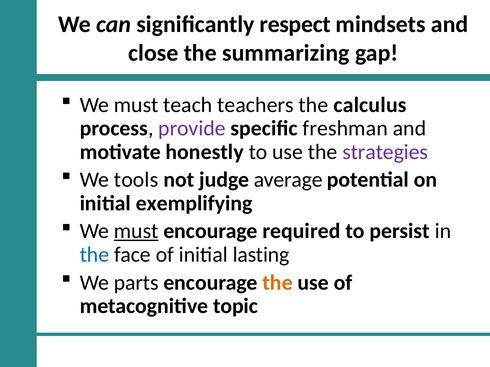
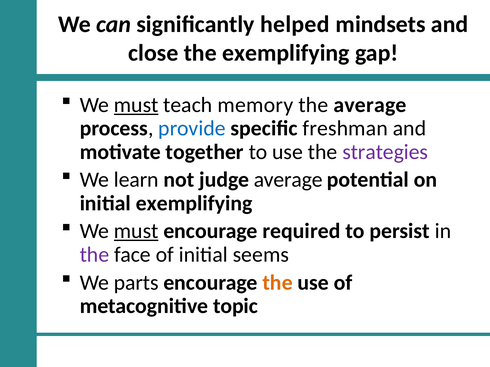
respect: respect -> helped (295, 24)
the summarizing: summarizing -> exemplifying (286, 53)
must underline: none -> present (136, 105)
teachers: teachers -> memory (255, 105)
the calculus: calculus -> average (370, 105)
provide colour: purple -> blue (192, 129)
honestly: honestly -> together (205, 152)
tools: tools -> learn (136, 180)
the colour: blue -> purple (94, 255)
lasting: lasting -> seems (261, 255)
